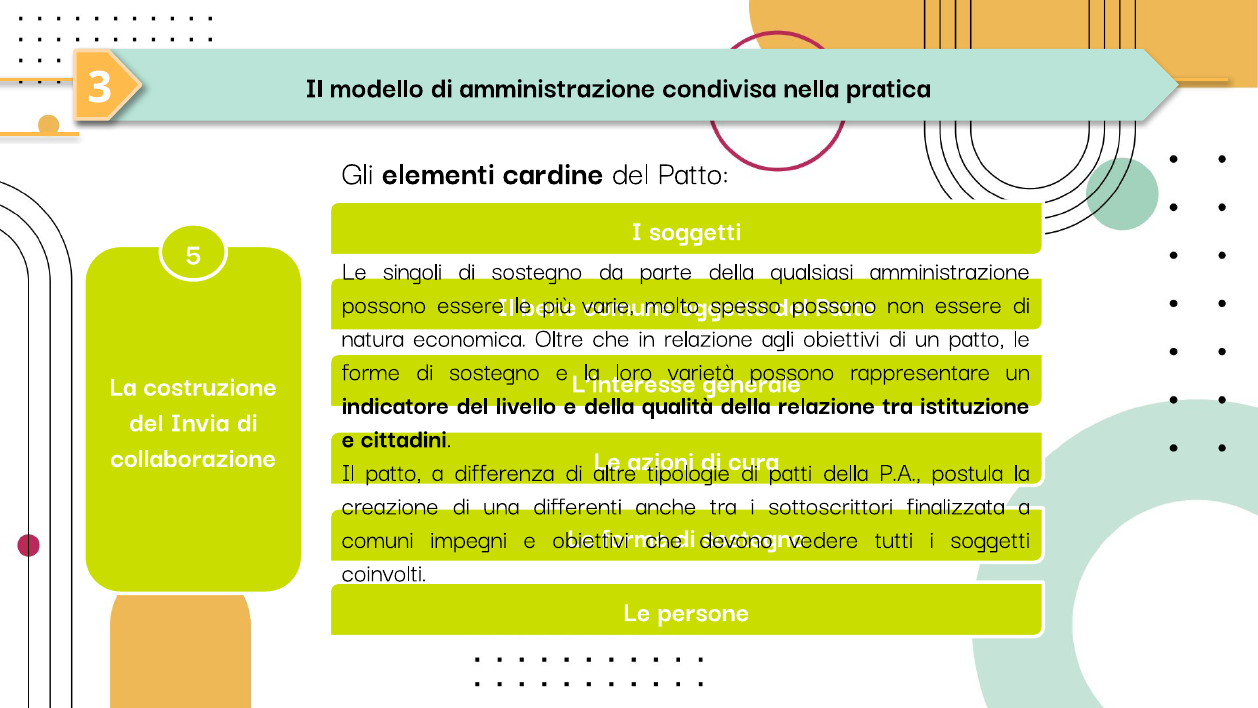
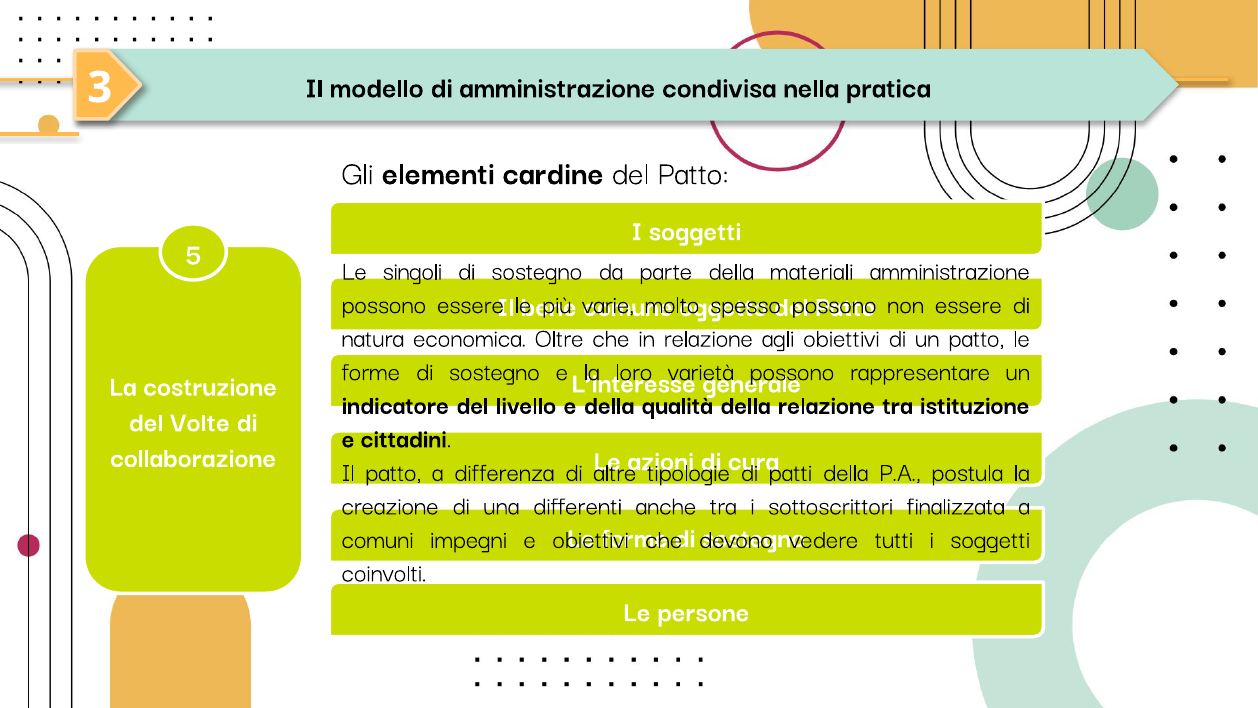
qualsiasi: qualsiasi -> materiali (812, 270)
Invia: Invia -> Volte (200, 421)
